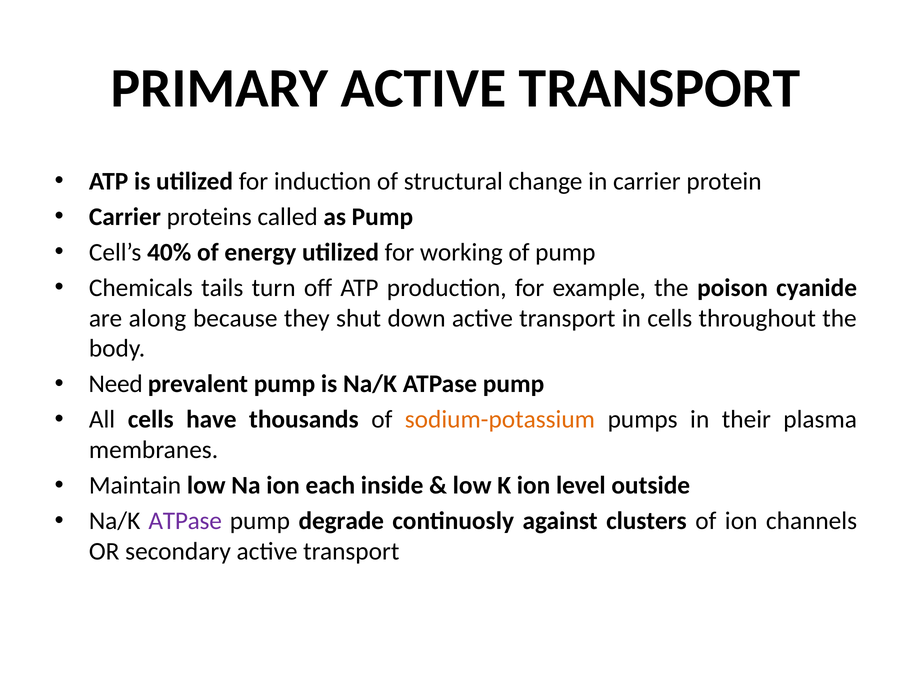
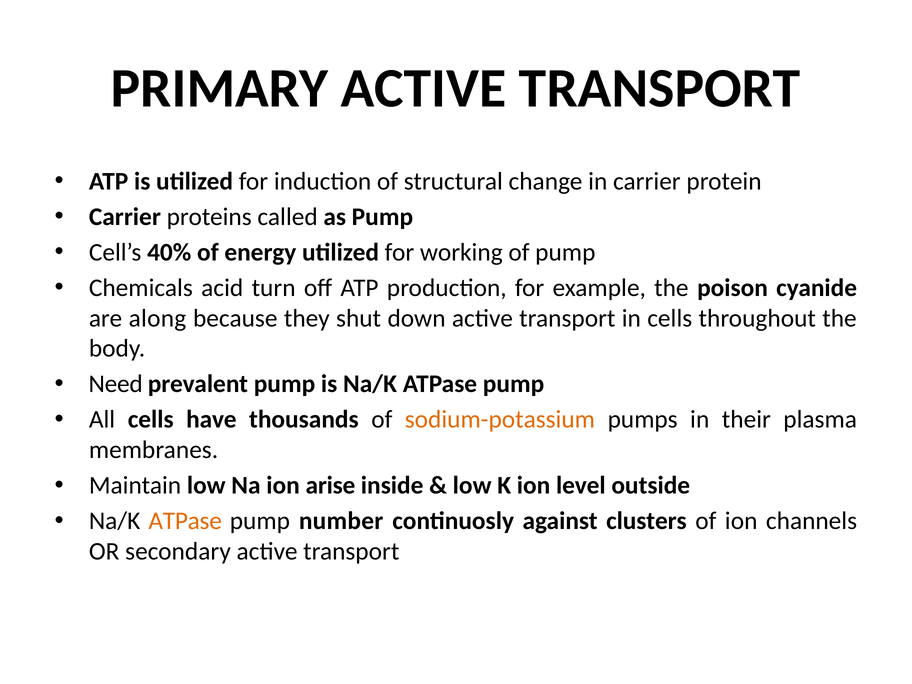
tails: tails -> acid (222, 288)
each: each -> arise (330, 486)
ATPase colour: purple -> orange (185, 521)
degrade: degrade -> number (341, 521)
